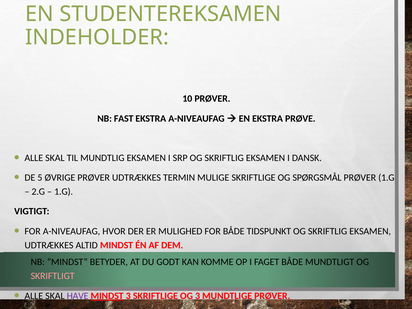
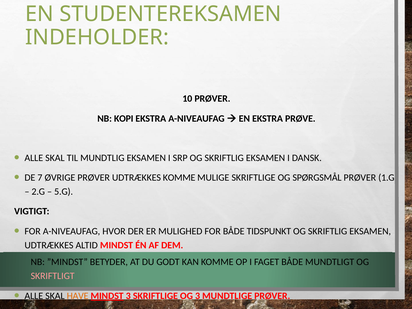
FAST: FAST -> KOPI (124, 118)
5: 5 -> 7 (40, 178)
UDTRÆKKES TERMIN: TERMIN -> KOMME (179, 178)
1.G: 1.G -> 5.G (64, 192)
HAVE colour: purple -> orange (78, 296)
